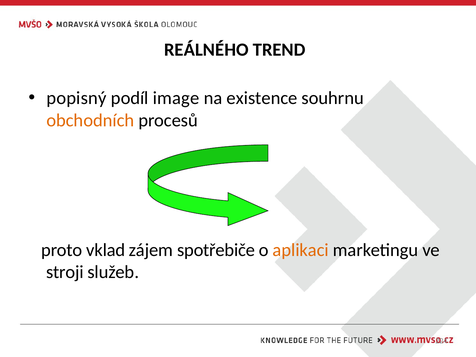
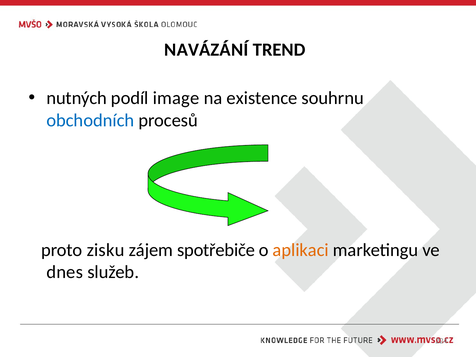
REÁLNÉHO: REÁLNÉHO -> NAVÁZÁNÍ (206, 50)
popisný: popisný -> nutných (77, 98)
obchodních colour: orange -> blue (90, 120)
vklad: vklad -> zisku (106, 250)
stroji: stroji -> dnes (65, 272)
